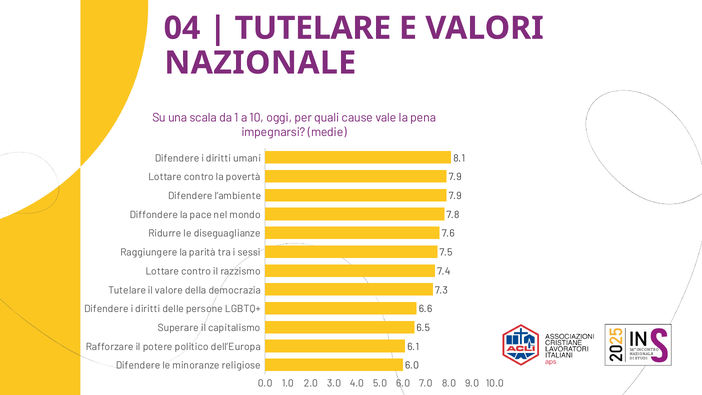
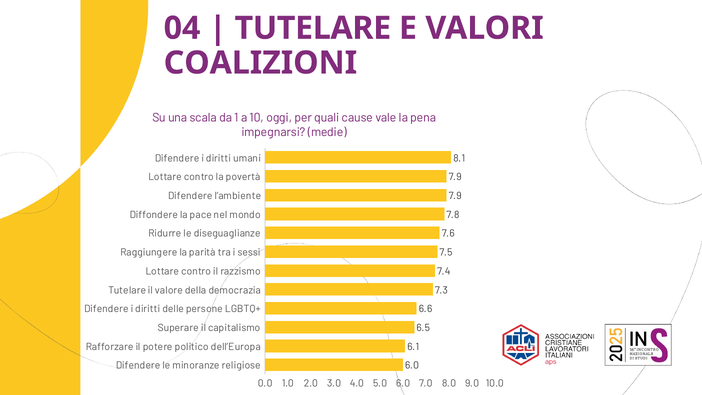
NAZIONALE: NAZIONALE -> COALIZIONI (260, 63)
